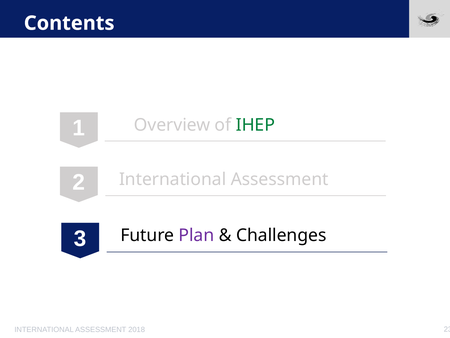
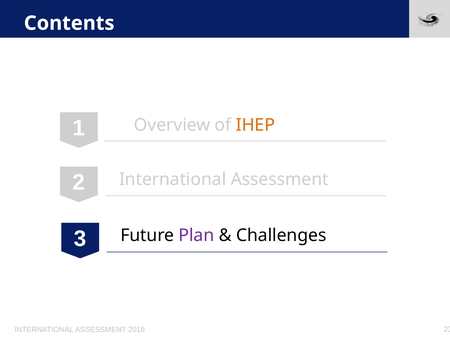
IHEP colour: green -> orange (255, 125)
